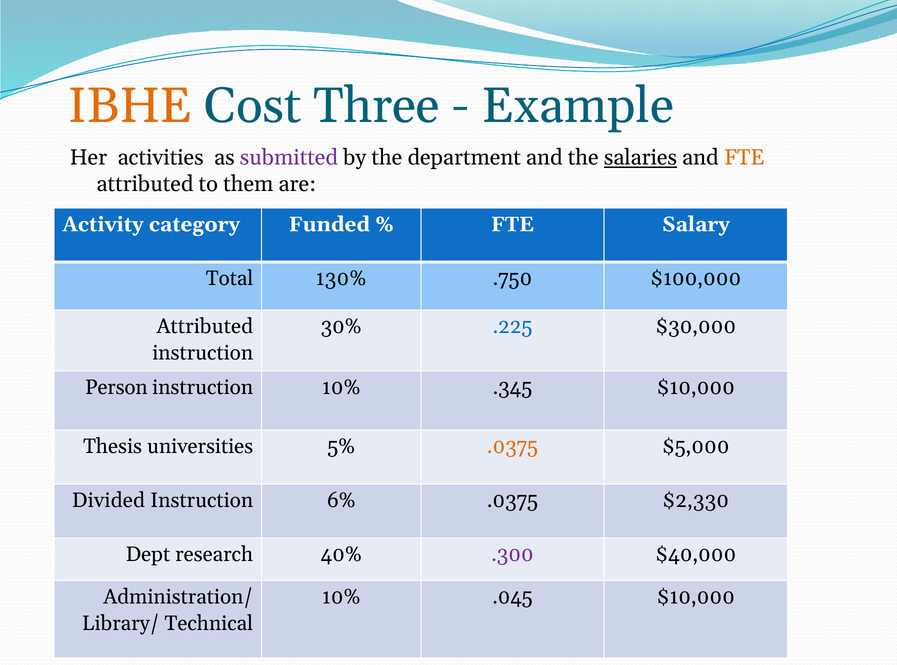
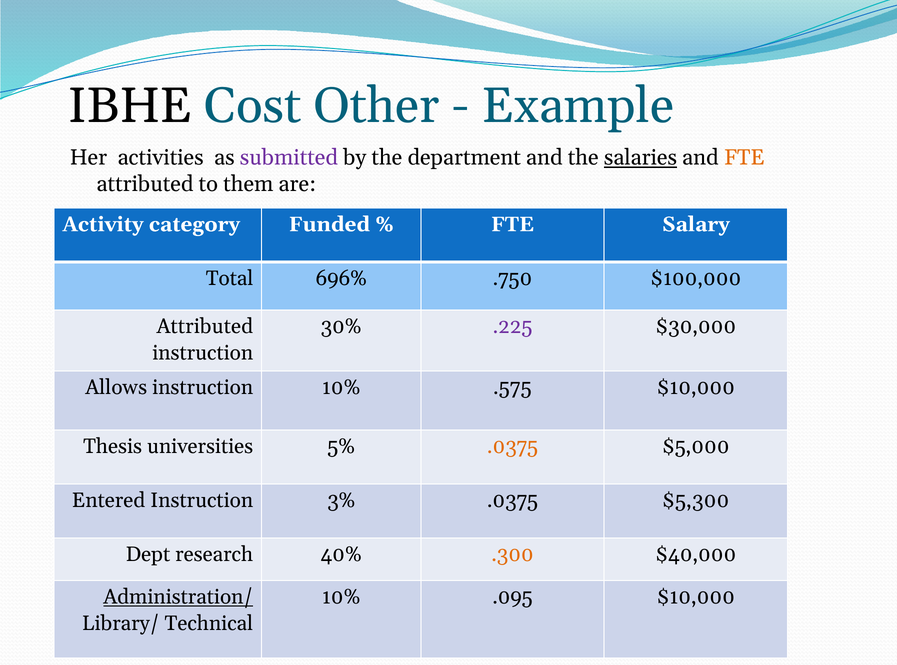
IBHE colour: orange -> black (130, 106)
Three: Three -> Other (376, 106)
130%: 130% -> 696% (341, 278)
.225 colour: blue -> purple (512, 326)
Person: Person -> Allows (116, 387)
.345: .345 -> .575 (512, 387)
Divided: Divided -> Entered (109, 500)
6%: 6% -> 3% (341, 500)
$2,330: $2,330 -> $5,300 (696, 500)
.300 colour: purple -> orange (512, 554)
Administration/ underline: none -> present (178, 597)
.045: .045 -> .095 (513, 597)
